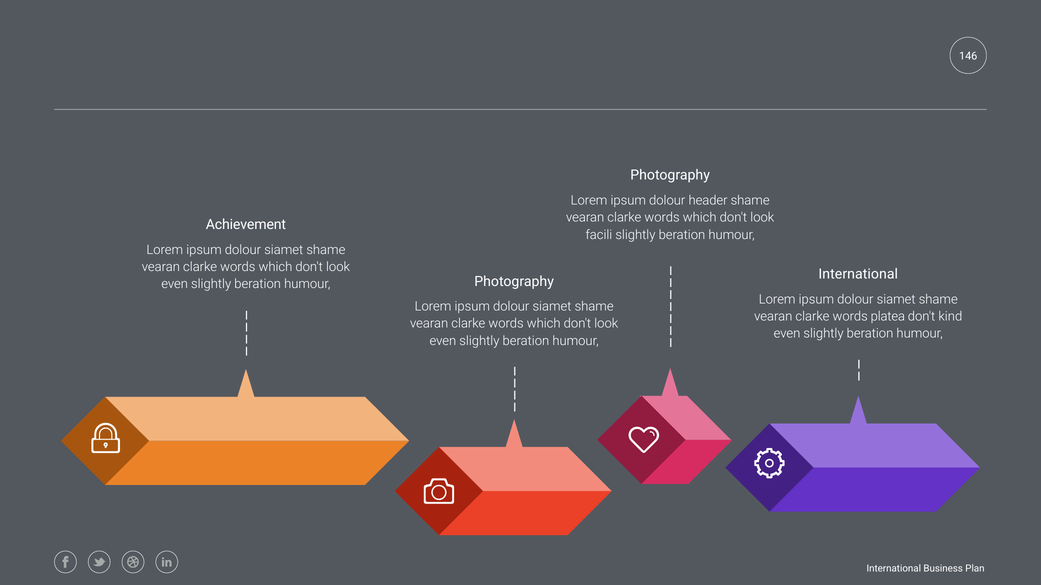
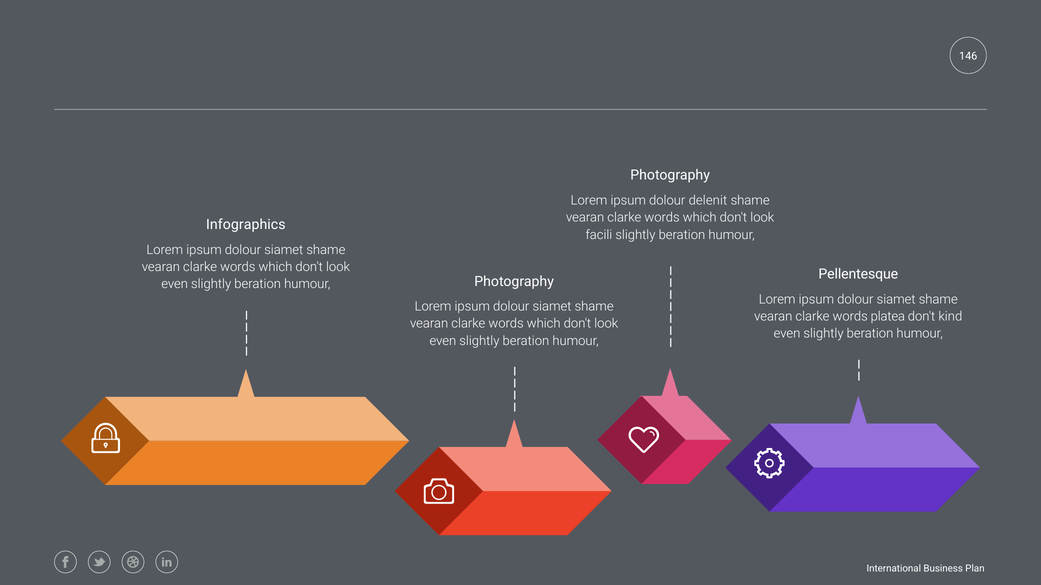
header: header -> delenit (708, 201)
Achievement: Achievement -> Infographics (246, 225)
International: International -> Pellentesque (858, 275)
